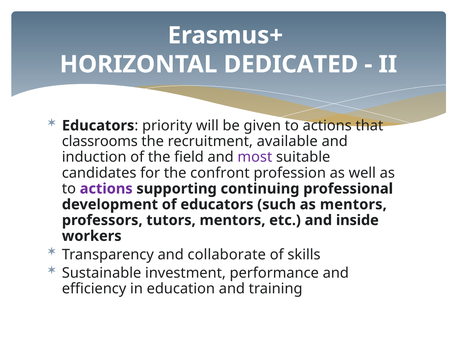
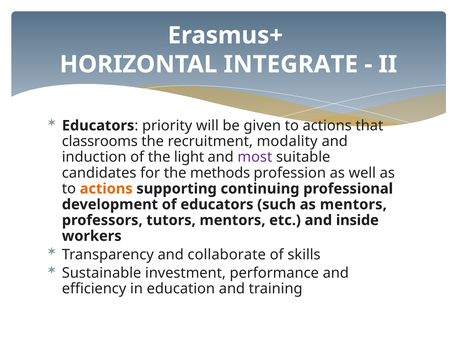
DEDICATED: DEDICATED -> INTEGRATE (291, 64)
available: available -> modality (287, 141)
field: field -> light (189, 157)
confront: confront -> methods (220, 173)
actions colour: purple -> orange (106, 189)
